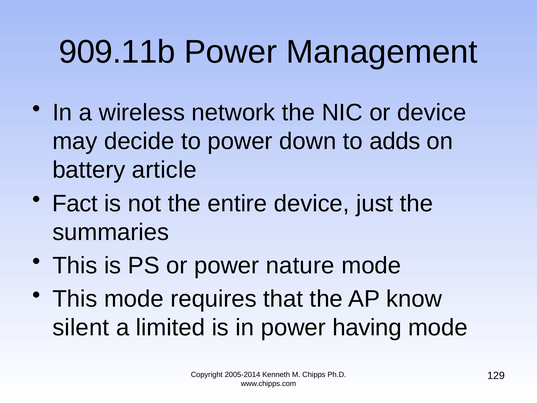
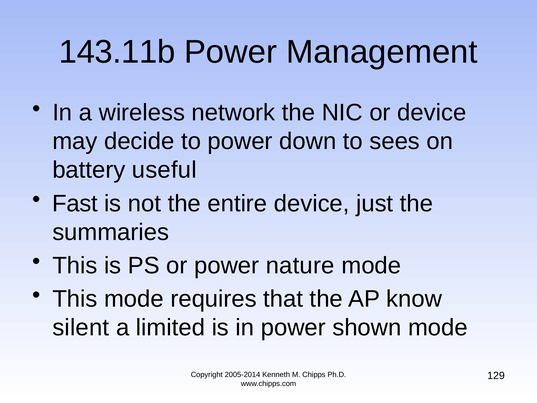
909.11b: 909.11b -> 143.11b (117, 52)
adds: adds -> sees (395, 141)
article: article -> useful (164, 170)
Fact: Fact -> Fast (75, 203)
having: having -> shown (367, 328)
